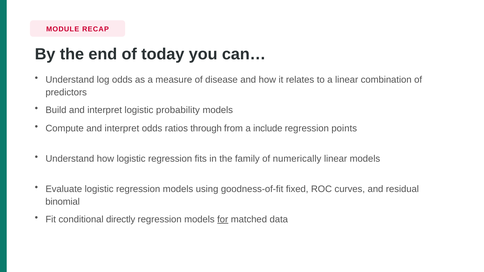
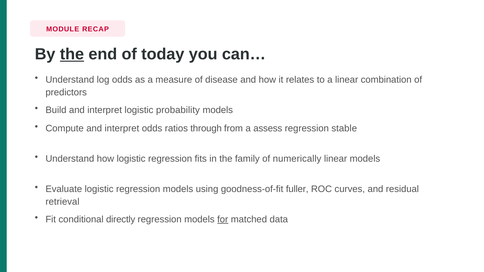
the underline: none -> present (72, 54)
include: include -> assess (268, 128)
points: points -> stable (344, 128)
fixed: fixed -> fuller (297, 189)
binomial: binomial -> retrieval (62, 202)
